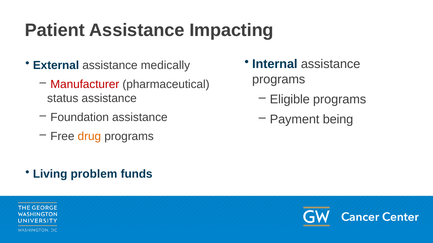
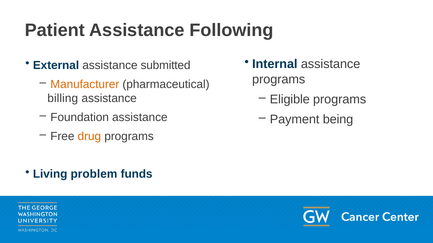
Impacting: Impacting -> Following (231, 30)
medically: medically -> submitted (166, 65)
Manufacturer colour: red -> orange (85, 84)
status: status -> billing (63, 98)
